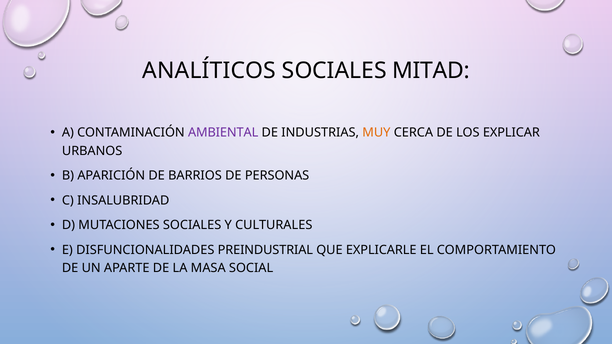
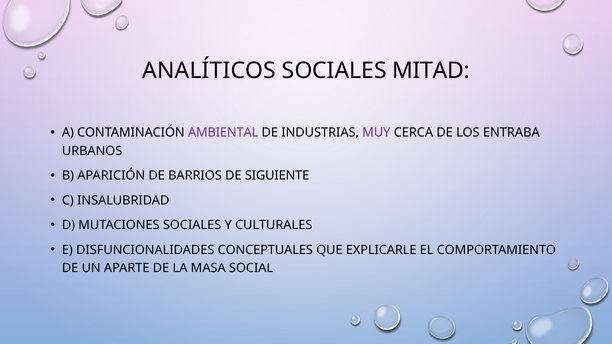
MUY colour: orange -> purple (376, 133)
EXPLICAR: EXPLICAR -> ENTRABA (511, 133)
PERSONAS: PERSONAS -> SIGUIENTE (277, 176)
PREINDUSTRIAL: PREINDUSTRIAL -> CONCEPTUALES (265, 250)
